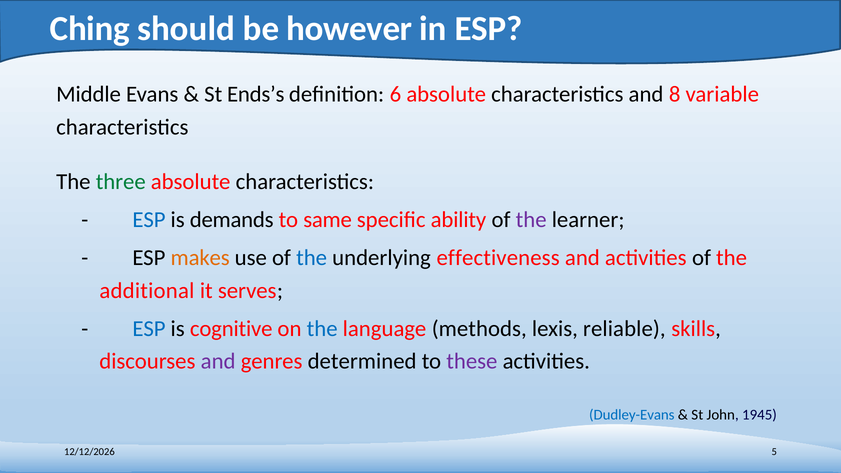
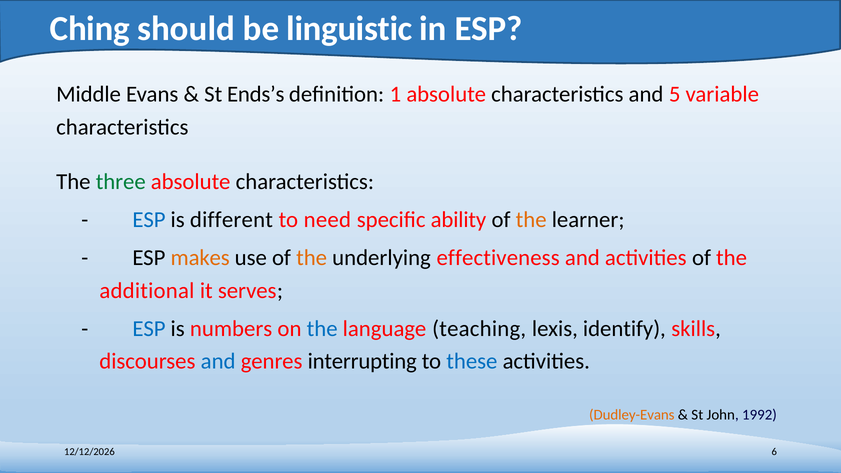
however: however -> linguistic (349, 29)
6: 6 -> 1 (395, 94)
8: 8 -> 5 (675, 94)
demands: demands -> different (231, 220)
same: same -> need (327, 220)
the colour: purple -> orange (531, 220)
the colour: blue -> orange (312, 258)
cognitive: cognitive -> numbers (231, 329)
methods: methods -> teaching (479, 329)
reliable: reliable -> identify (624, 329)
and colour: purple -> blue (218, 361)
determined: determined -> interrupting (362, 361)
these colour: purple -> blue (472, 361)
Dudley-Evans colour: blue -> orange (632, 415)
1945: 1945 -> 1992 (759, 415)
5: 5 -> 6 (774, 452)
